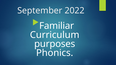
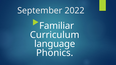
purposes: purposes -> language (55, 44)
